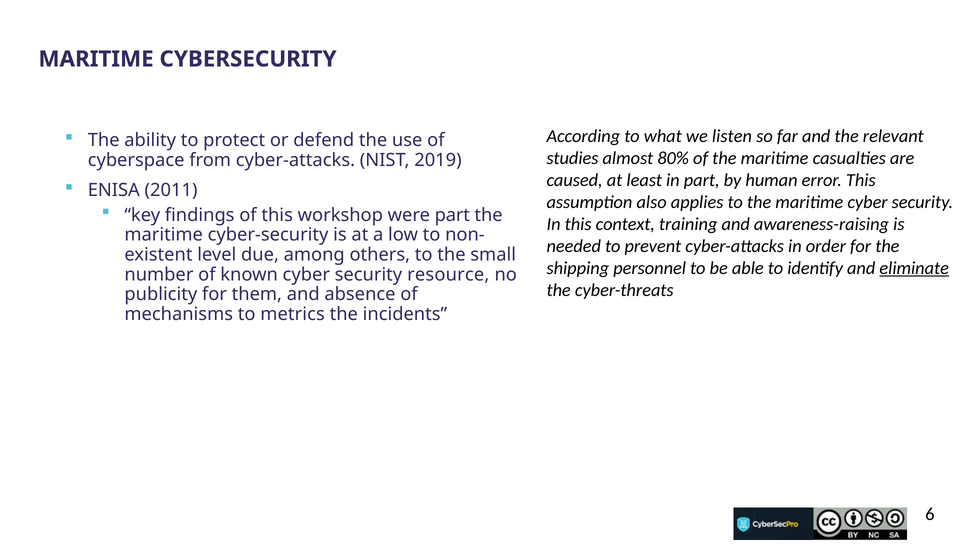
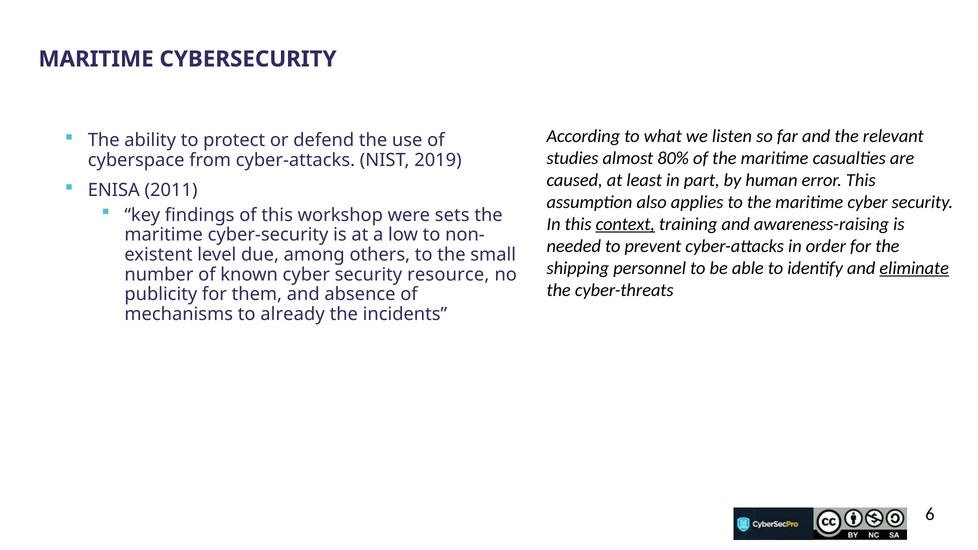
were part: part -> sets (452, 215)
context underline: none -> present (625, 224)
metrics: metrics -> already (293, 314)
